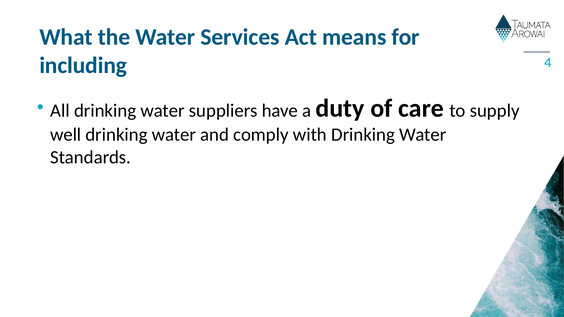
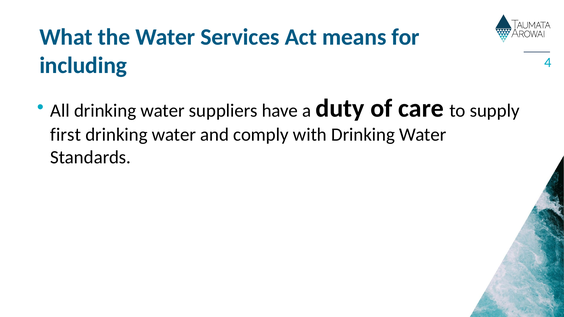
well: well -> first (66, 135)
